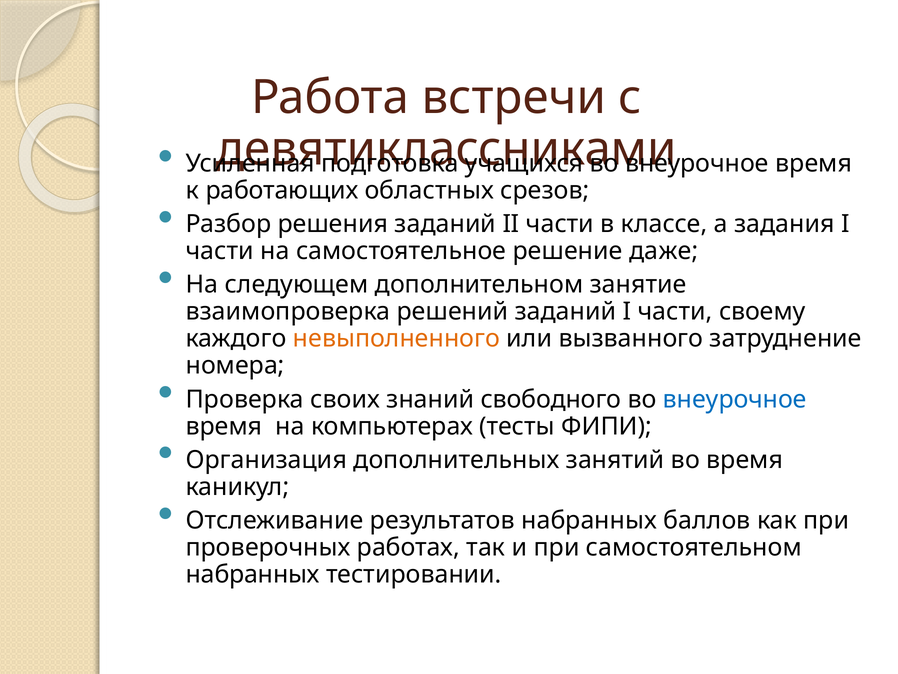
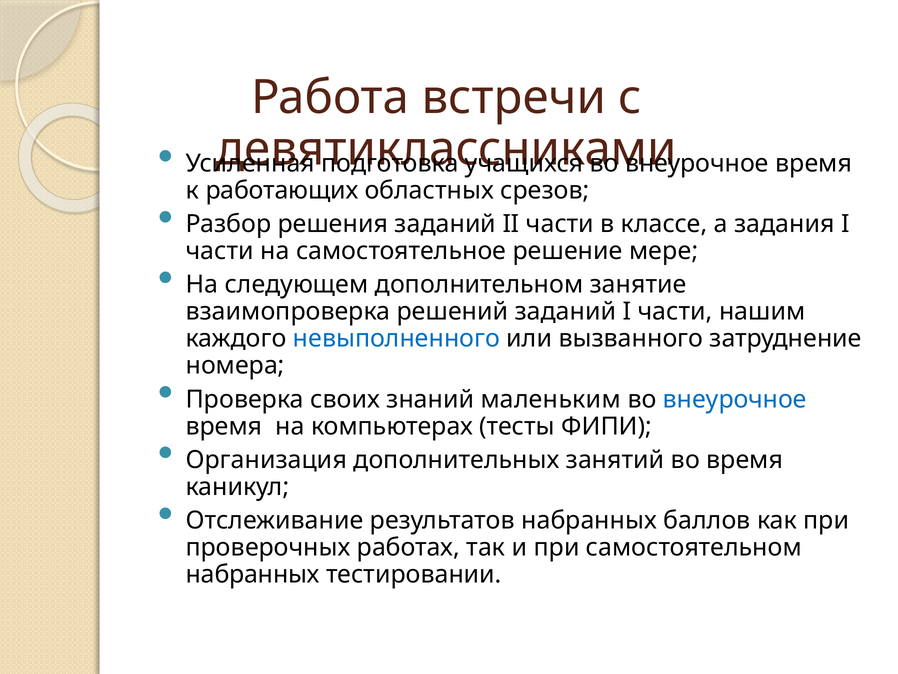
даже: даже -> мере (664, 251)
своему: своему -> нашим (762, 311)
невыполненного colour: orange -> blue (396, 338)
свободного: свободного -> маленьким (551, 399)
